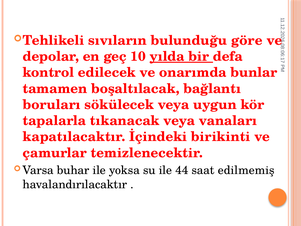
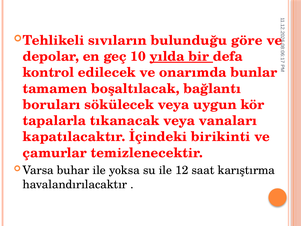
44: 44 -> 12 (182, 170)
edilmemiş: edilmemiş -> karıştırma (246, 170)
